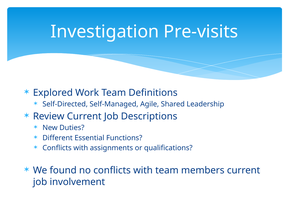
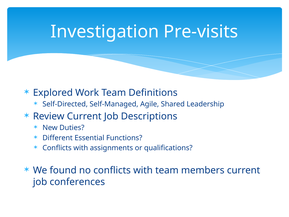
involvement: involvement -> conferences (77, 182)
